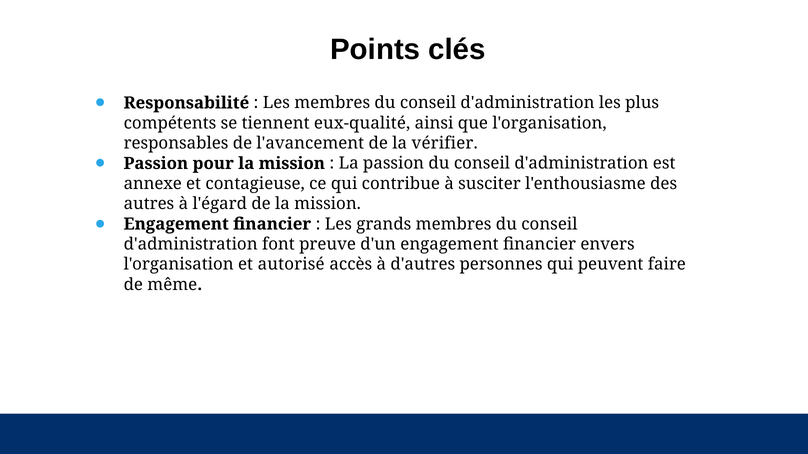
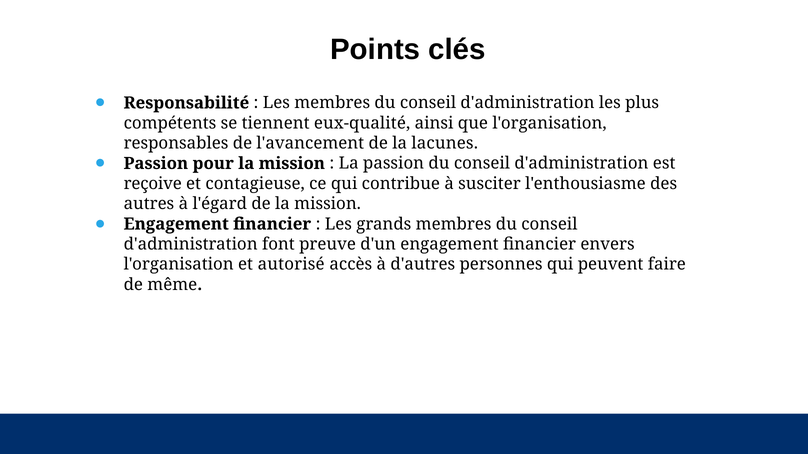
vérifier: vérifier -> lacunes (445, 143)
annexe: annexe -> reçoive (153, 184)
